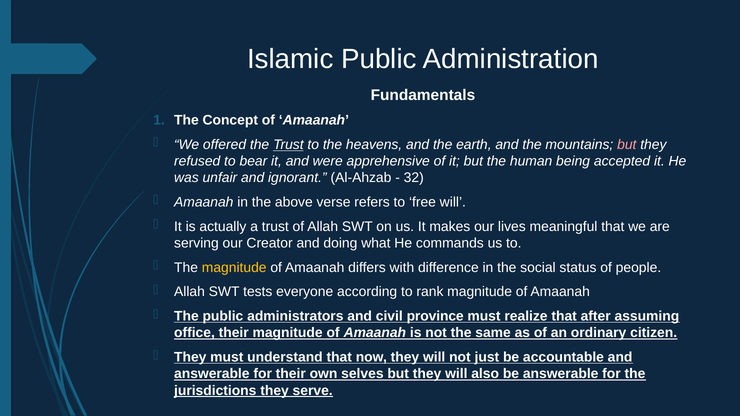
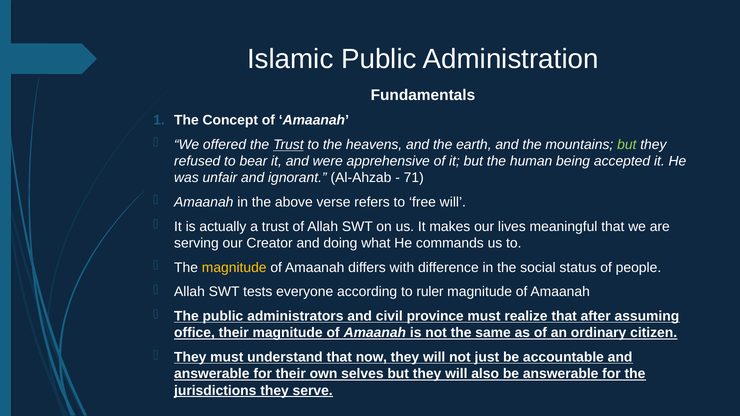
but colour: pink -> light green (627, 145)
32: 32 -> 71 (414, 178)
rank: rank -> ruler (430, 292)
